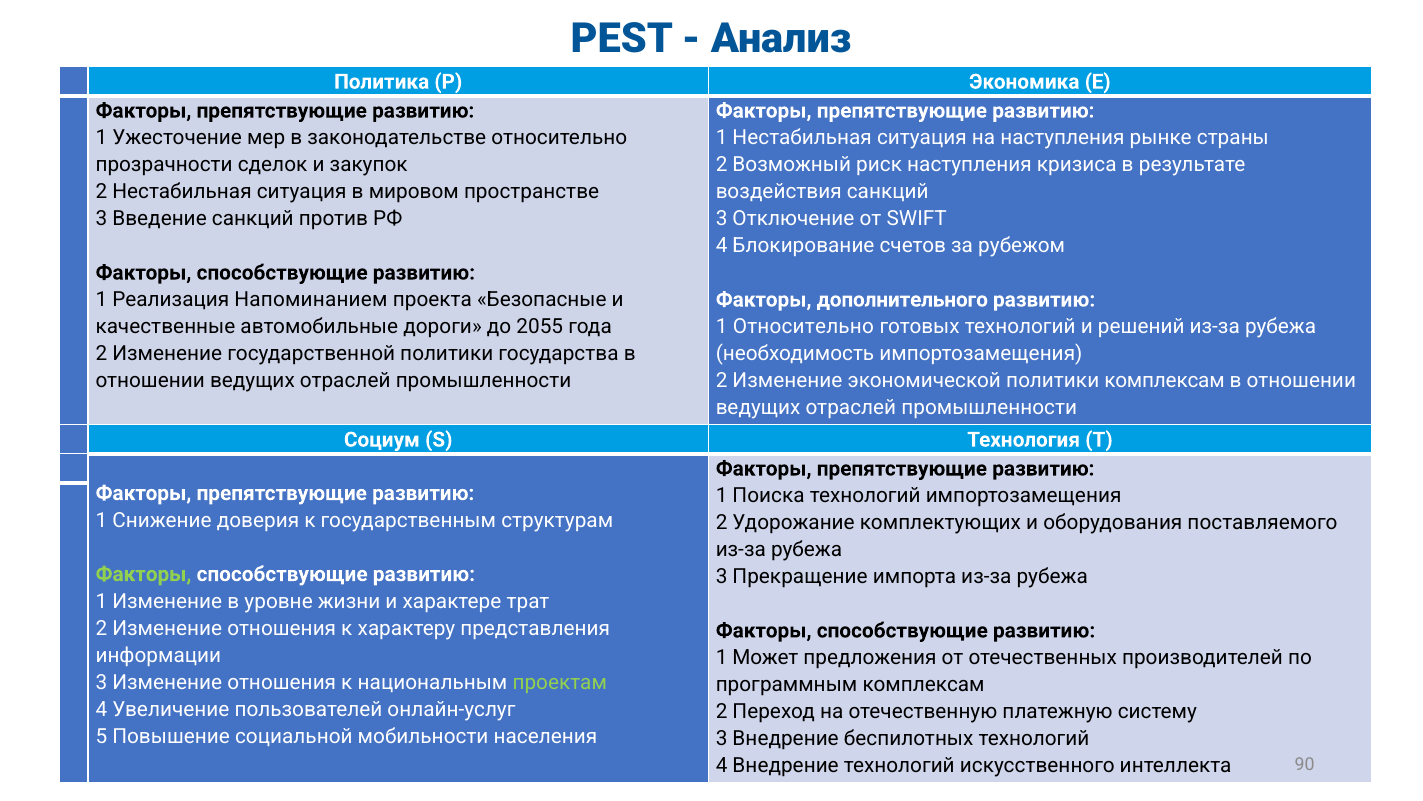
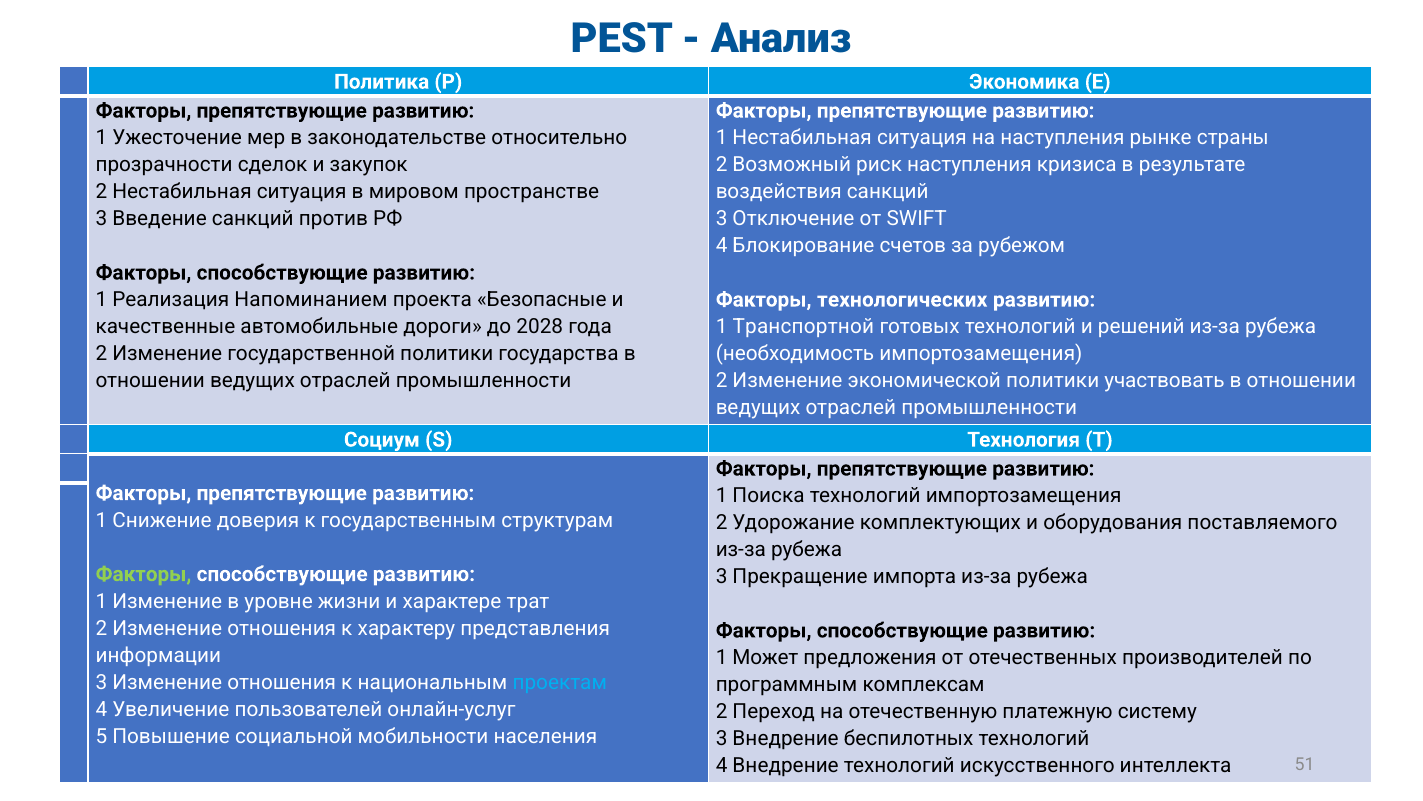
дополнительного: дополнительного -> технологических (902, 299)
2055: 2055 -> 2028 (540, 326)
1 Относительно: Относительно -> Транспортной (803, 326)
политики комплексам: комплексам -> участвовать (1164, 380)
проектам colour: light green -> light blue (560, 682)
90: 90 -> 51 (1305, 764)
